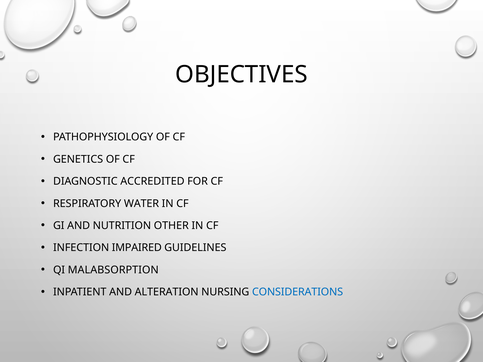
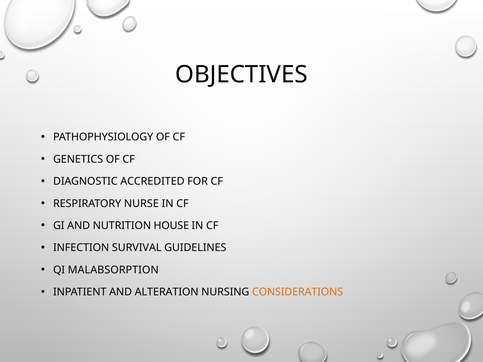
WATER: WATER -> NURSE (141, 204)
OTHER: OTHER -> HOUSE (171, 226)
IMPAIRED: IMPAIRED -> SURVIVAL (137, 248)
CONSIDERATIONS colour: blue -> orange (298, 292)
